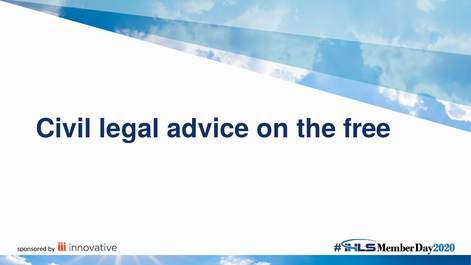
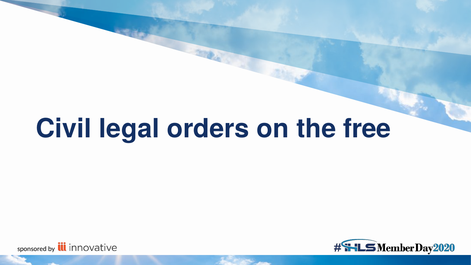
advice: advice -> orders (208, 129)
